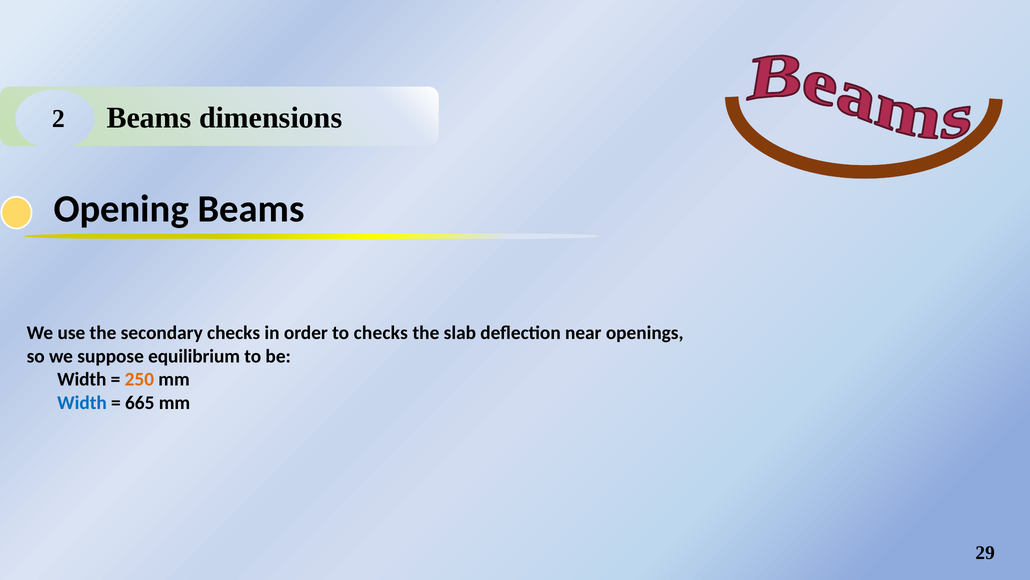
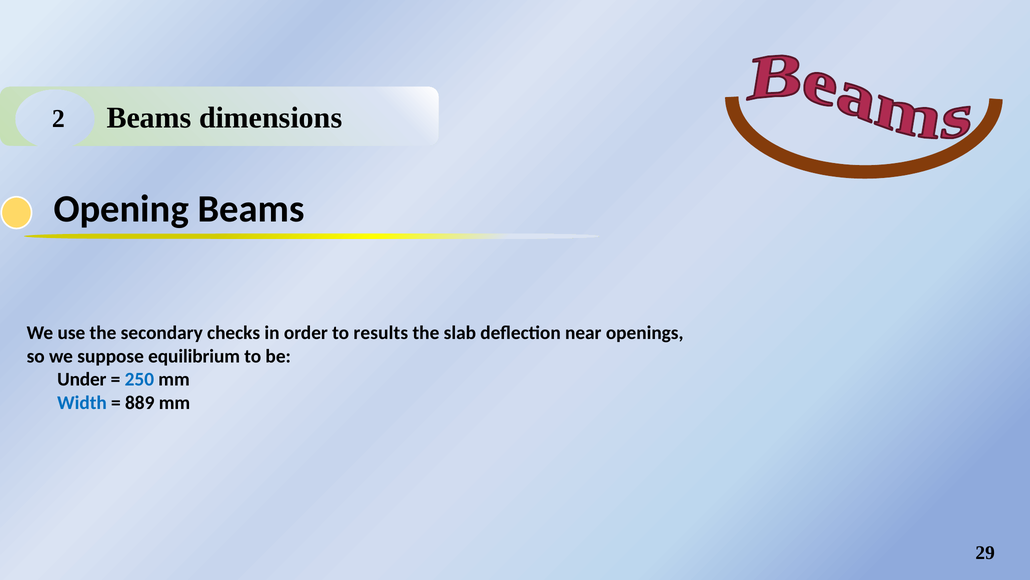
to checks: checks -> results (381, 333)
Width: Width -> Under (82, 379)
250 colour: orange -> blue (139, 379)
665: 665 -> 889 (140, 402)
